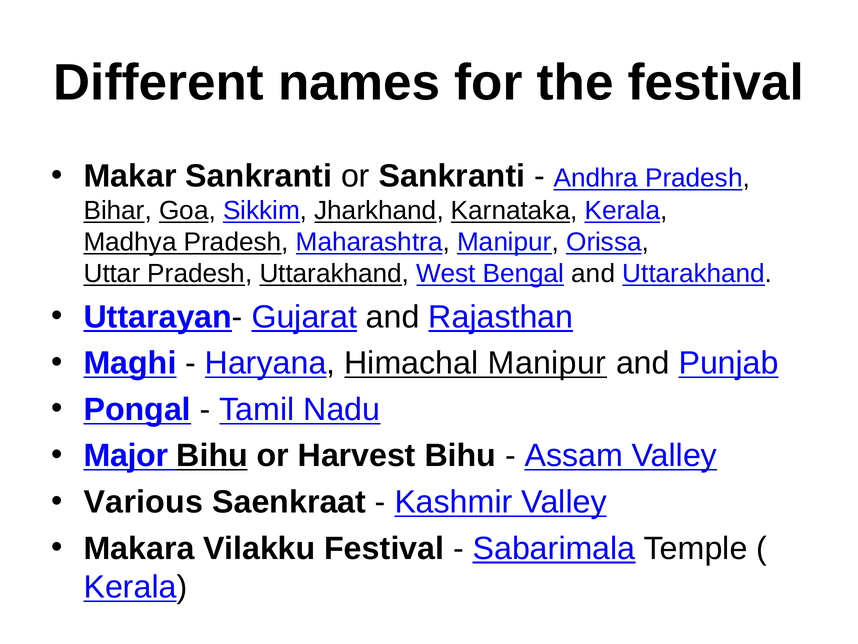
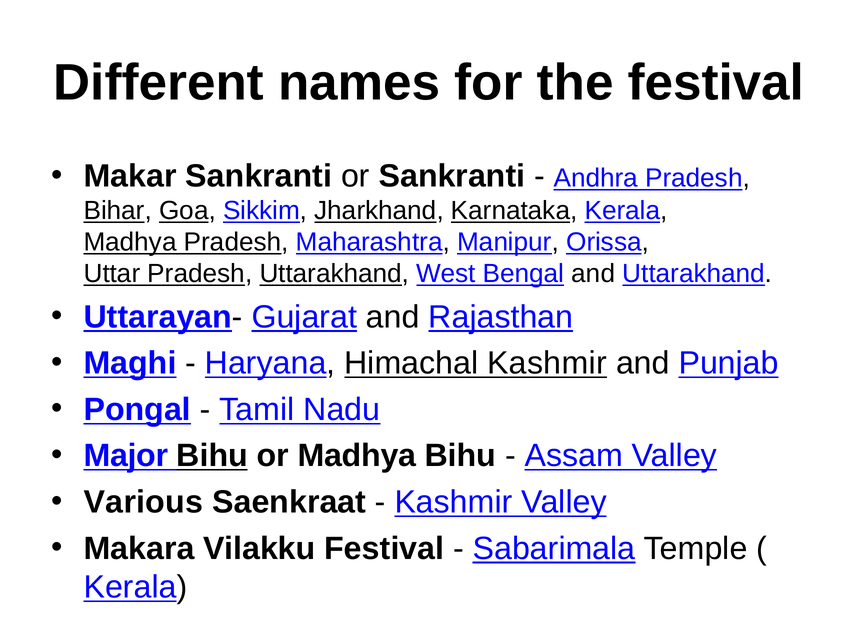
Himachal Manipur: Manipur -> Kashmir (547, 363)
or Harvest: Harvest -> Madhya (357, 455)
